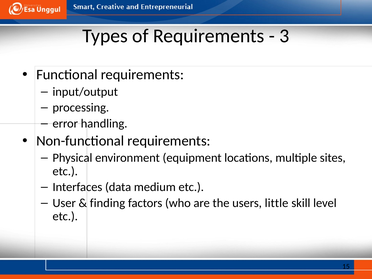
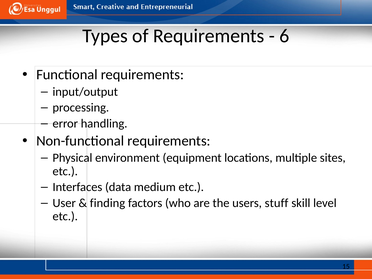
3: 3 -> 6 (284, 36)
little: little -> stuff (277, 203)
